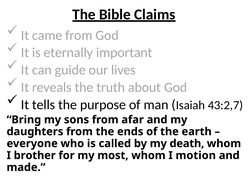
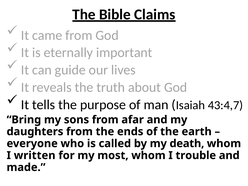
43:2,7: 43:2,7 -> 43:4,7 (225, 105)
brother: brother -> written (35, 155)
motion: motion -> trouble (196, 155)
